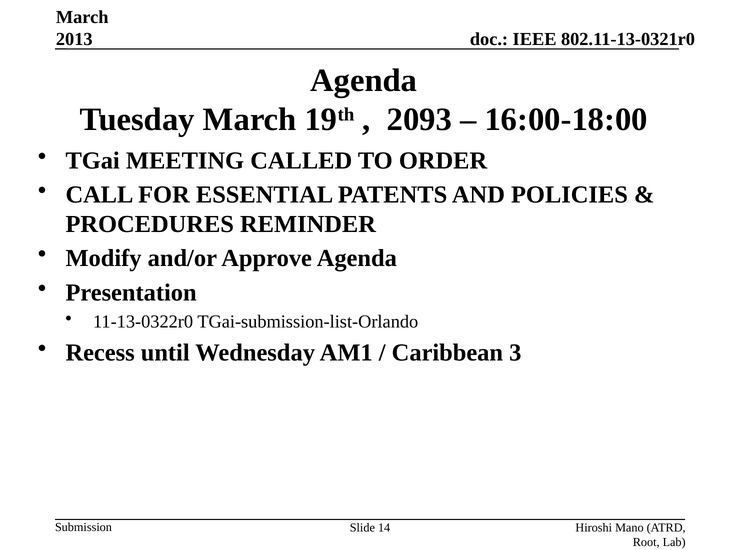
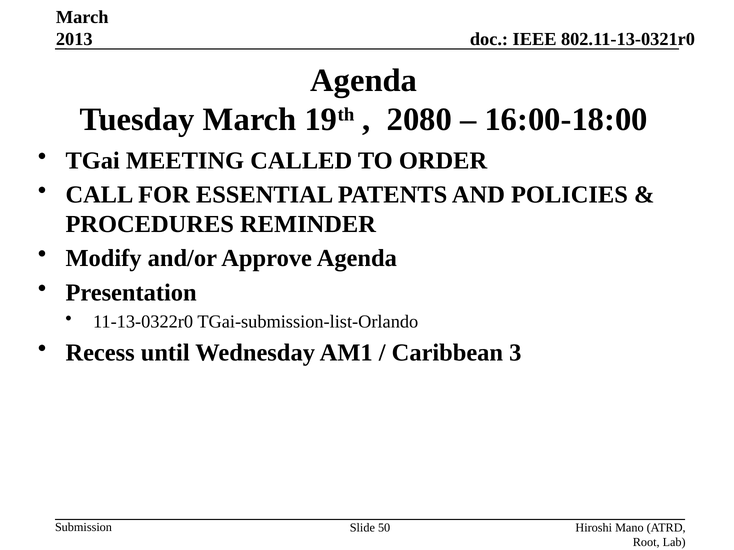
2093: 2093 -> 2080 (419, 120)
14: 14 -> 50 (384, 528)
